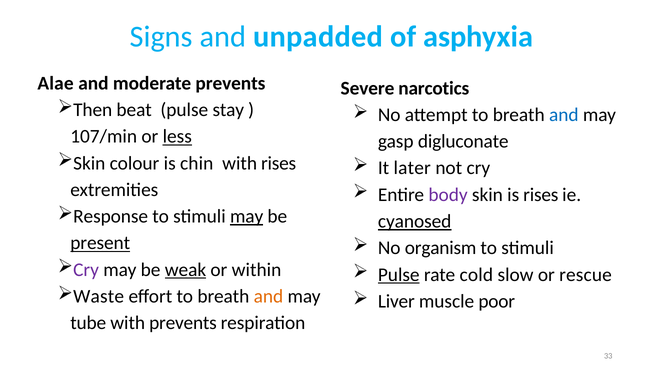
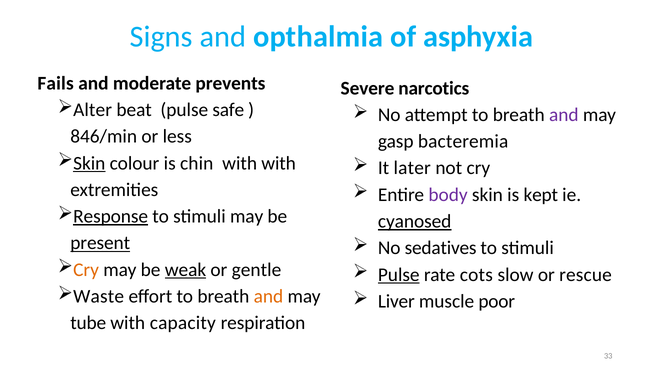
unpadded: unpadded -> opthalmia (318, 37)
Alae: Alae -> Fails (56, 83)
Then: Then -> Alter (93, 110)
stay: stay -> safe (228, 110)
and colour: blue -> purple (564, 115)
107/min: 107/min -> 846/min (104, 137)
less underline: present -> none (177, 137)
digluconate: digluconate -> bacteremia (463, 141)
Skin underline: none -> present (89, 163)
with rises: rises -> with (279, 163)
is rises: rises -> kept (541, 195)
Response underline: none -> present (111, 216)
may underline: present -> none (247, 216)
organism: organism -> sedatives (441, 248)
Cry colour: purple -> orange (86, 270)
within: within -> gentle (257, 270)
cold: cold -> cots (476, 275)
with prevents: prevents -> capacity (183, 323)
